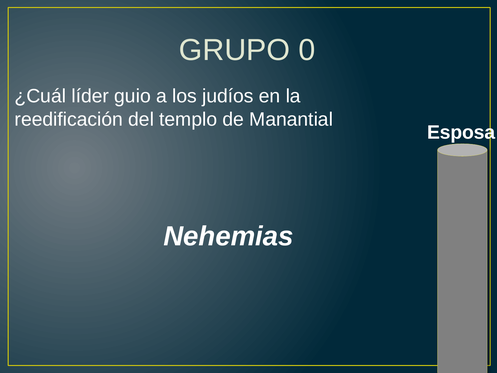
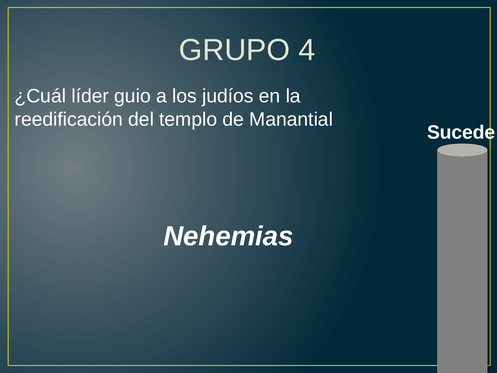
0: 0 -> 4 (307, 50)
Esposa: Esposa -> Sucede (461, 133)
